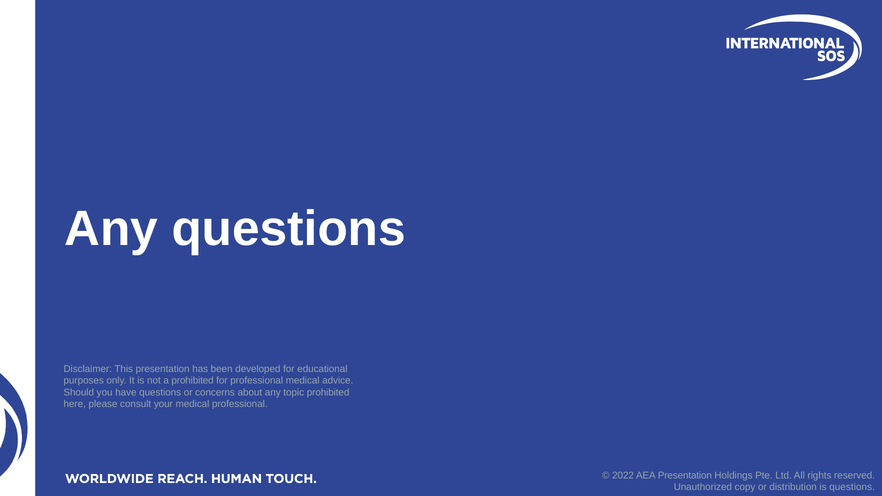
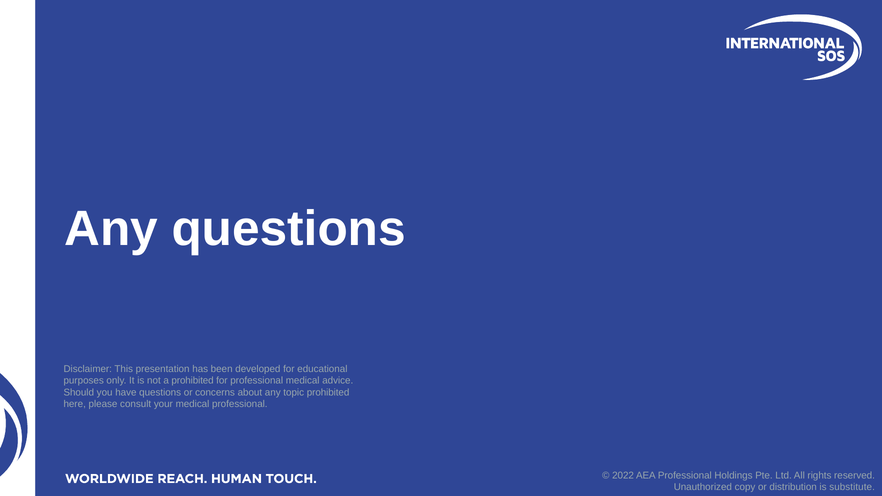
AEA Presentation: Presentation -> Professional (685, 475)
is questions: questions -> substitute (852, 487)
